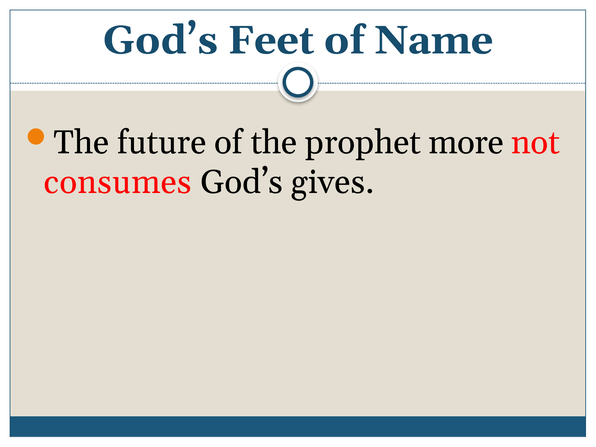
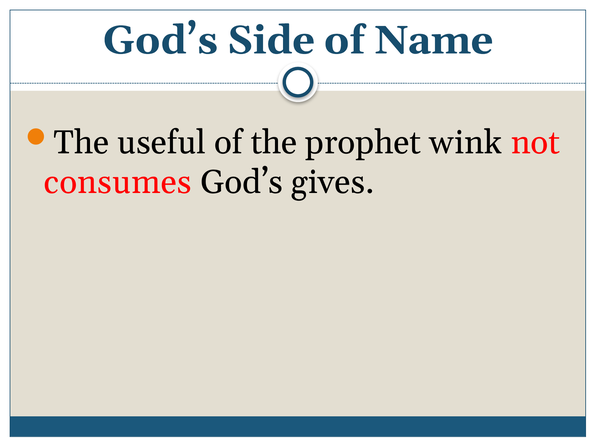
Feet: Feet -> Side (271, 40)
future: future -> useful (162, 143)
more: more -> wink (466, 143)
